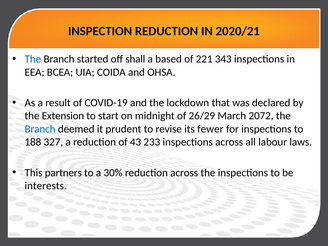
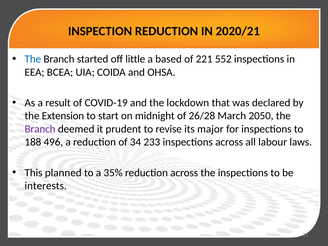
shall: shall -> little (135, 59)
343: 343 -> 552 (223, 59)
26/29: 26/29 -> 26/28 (202, 116)
2072: 2072 -> 2050 (261, 116)
Branch colour: blue -> purple (40, 129)
fewer: fewer -> major (210, 129)
327: 327 -> 496 (53, 142)
43: 43 -> 34 (136, 142)
partners: partners -> planned (63, 173)
30%: 30% -> 35% (113, 173)
